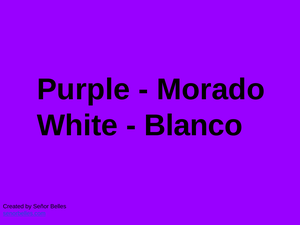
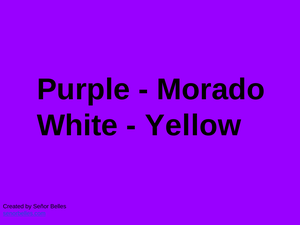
Blanco: Blanco -> Yellow (193, 125)
